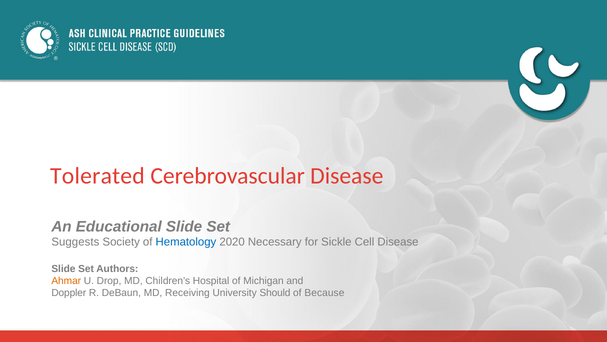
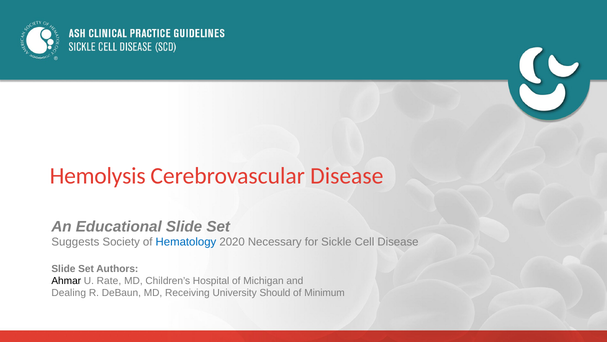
Tolerated: Tolerated -> Hemolysis (98, 176)
Ahmar colour: orange -> black (66, 280)
Drop: Drop -> Rate (109, 280)
Doppler: Doppler -> Dealing (69, 293)
Because: Because -> Minimum (325, 293)
